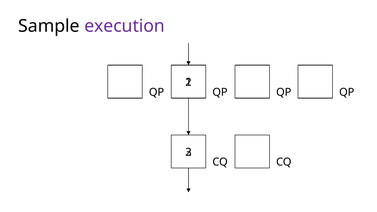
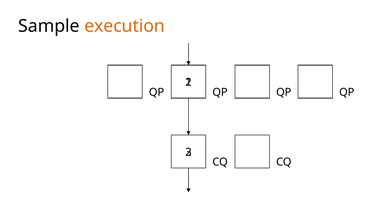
execution colour: purple -> orange (125, 26)
